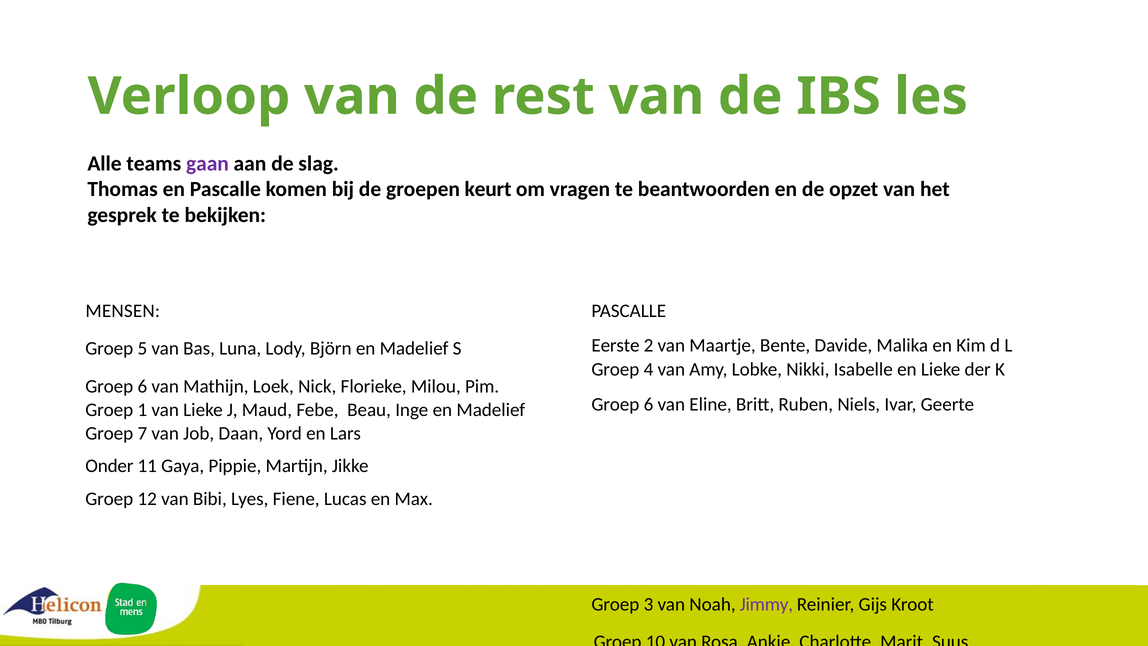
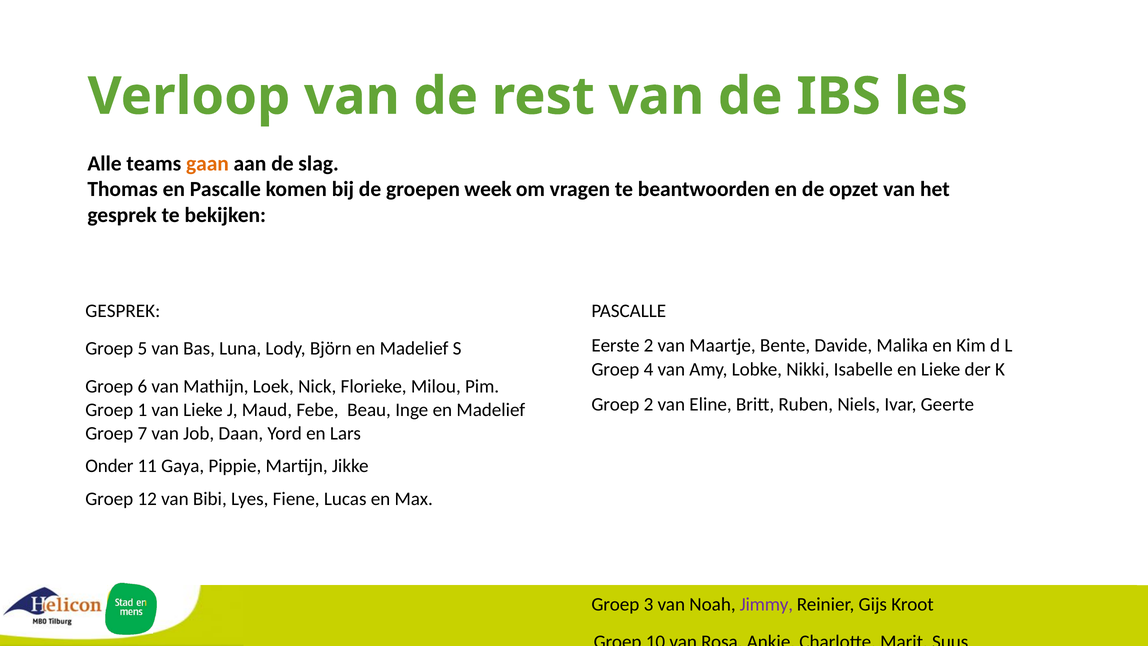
gaan colour: purple -> orange (207, 163)
keurt: keurt -> week (488, 189)
MENSEN: MENSEN -> GESPREK (123, 311)
6: 6 -> 2 (648, 404)
